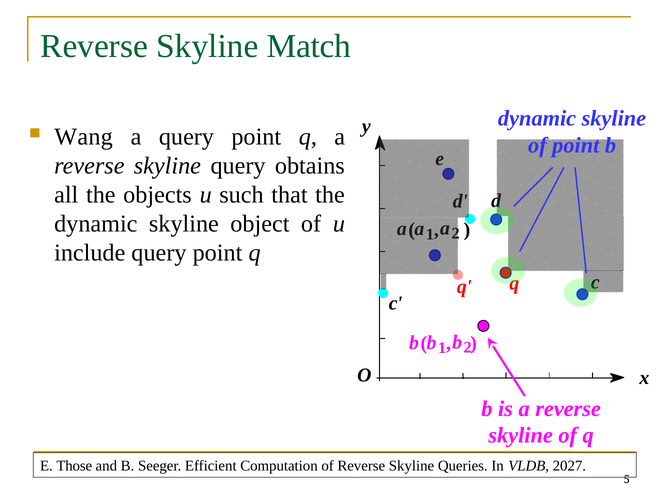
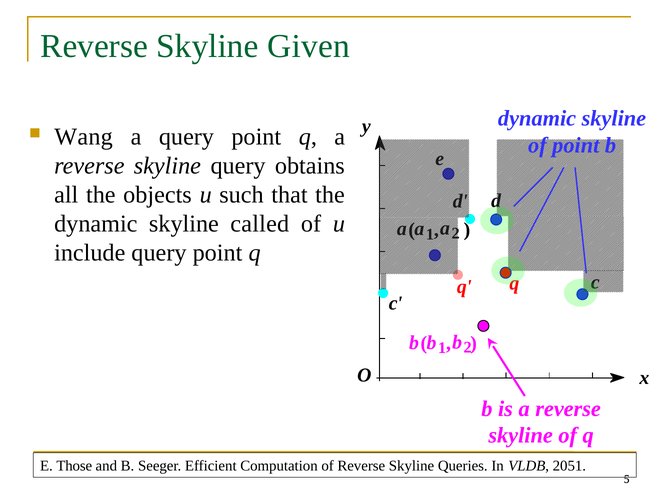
Match: Match -> Given (309, 46)
object: object -> called (260, 224)
2027: 2027 -> 2051 (569, 466)
